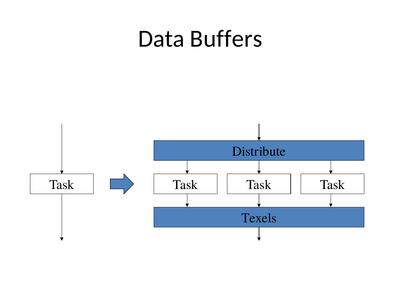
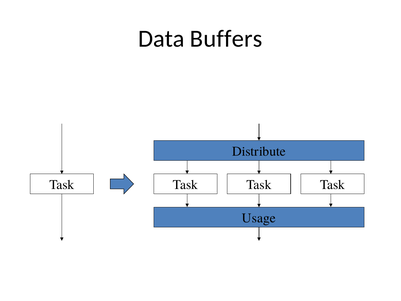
Texels: Texels -> Usage (259, 218)
